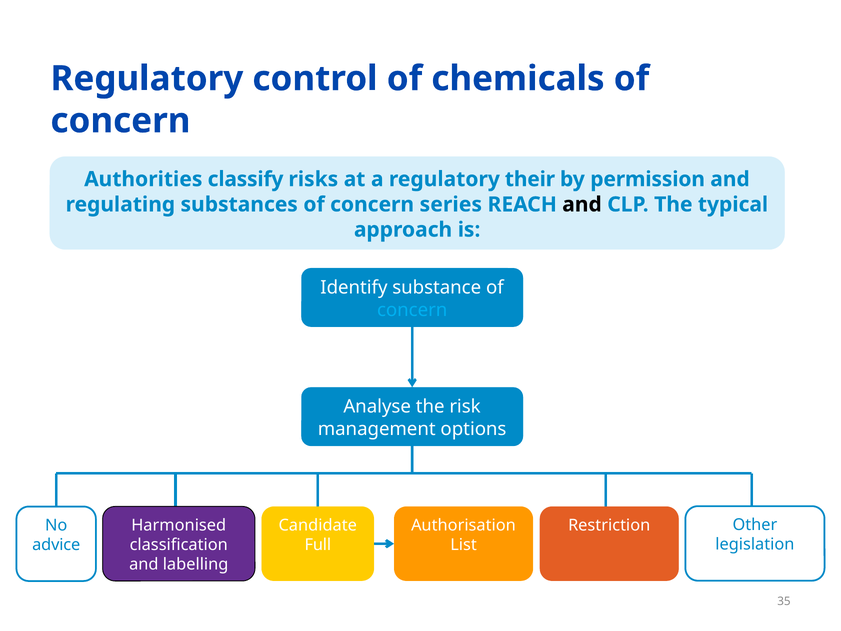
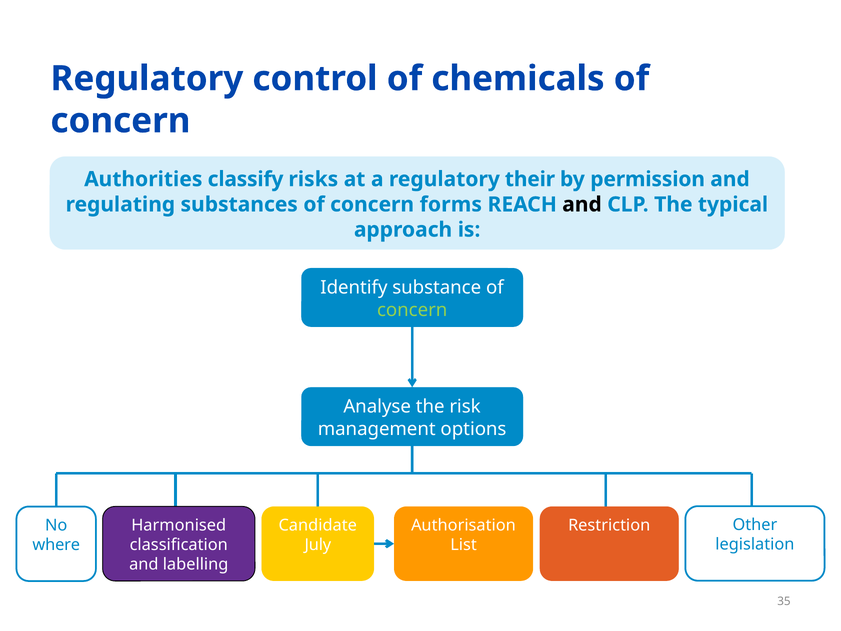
series: series -> forms (451, 204)
concern colour: light blue -> light green (412, 310)
advice: advice -> where (56, 545)
Full: Full -> July (318, 545)
